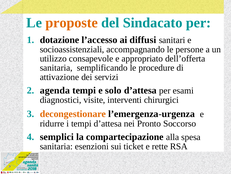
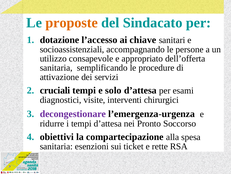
diffusi: diffusi -> chiave (143, 40)
agenda: agenda -> cruciali (55, 90)
decongestionare colour: orange -> purple (73, 113)
semplici: semplici -> obiettivi (57, 136)
